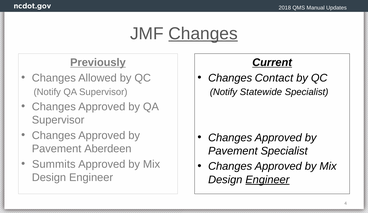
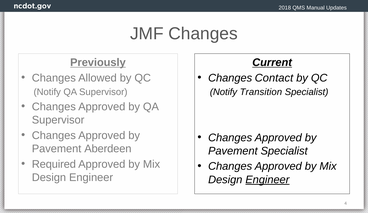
Changes underline: present -> none (203, 33)
Statewide: Statewide -> Transition (261, 92)
Summits: Summits -> Required (54, 164)
